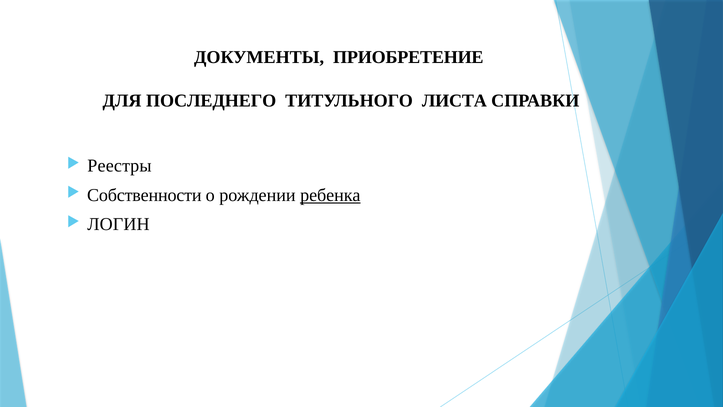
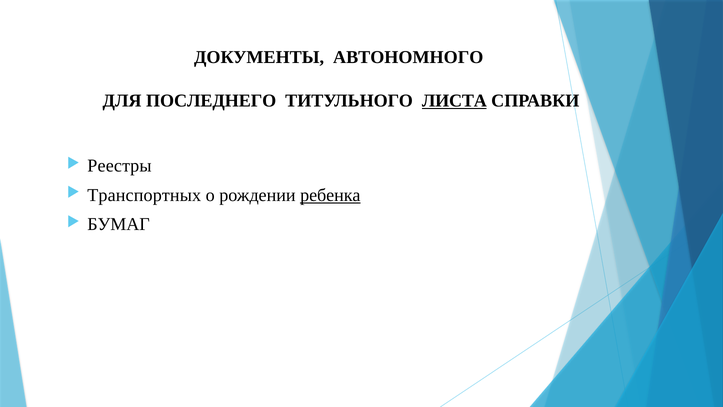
ПРИОБРЕТЕНИЕ: ПРИОБРЕТЕНИЕ -> АВТОНОМНОГО (408, 57)
ЛИСТА underline: none -> present (454, 101)
Собственности: Собственности -> Транспортных (144, 195)
ЛОГИН: ЛОГИН -> БУМАГ (119, 224)
